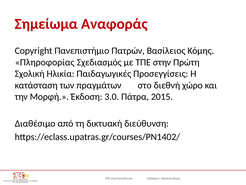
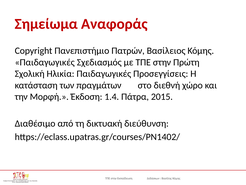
Πληροφορίας: Πληροφορίας -> Παιδαγωγικές (45, 62)
3.0: 3.0 -> 1.4 (112, 97)
